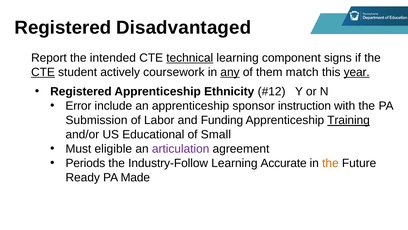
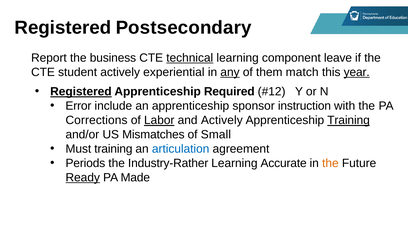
Disadvantaged: Disadvantaged -> Postsecondary (184, 28)
intended: intended -> business (113, 58)
signs: signs -> leave (338, 58)
CTE underline: present -> none (43, 72)
coursework: coursework -> experiential (174, 72)
Registered underline: none -> present (81, 92)
Ethnicity: Ethnicity -> Required (229, 92)
Submission: Submission -> Corrections (96, 120)
Labor underline: none -> present (159, 120)
and Funding: Funding -> Actively (222, 120)
Educational: Educational -> Mismatches (153, 134)
Must eligible: eligible -> training (113, 149)
articulation colour: purple -> blue (181, 149)
Industry-Follow: Industry-Follow -> Industry-Rather (168, 163)
Ready underline: none -> present (83, 177)
